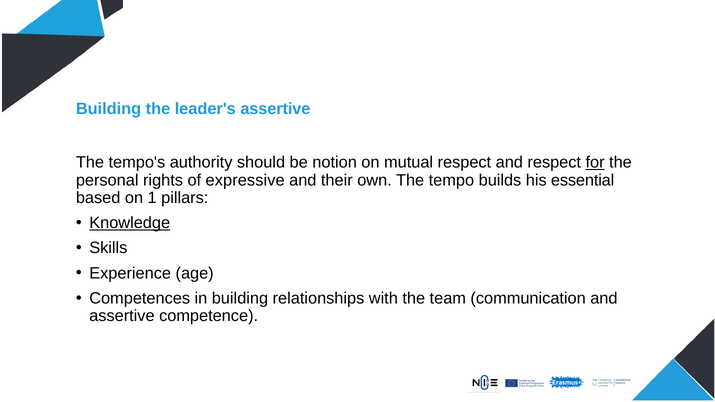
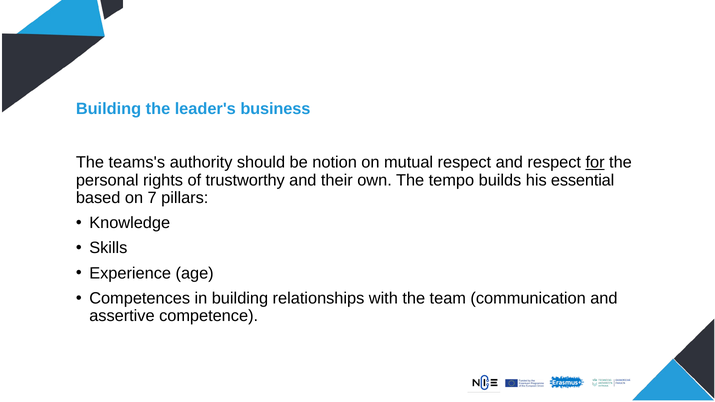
leader's assertive: assertive -> business (275, 109)
tempo's: tempo's -> teams's (137, 163)
expressive: expressive -> trustworthy (245, 180)
1: 1 -> 7 (152, 198)
Knowledge underline: present -> none (130, 223)
